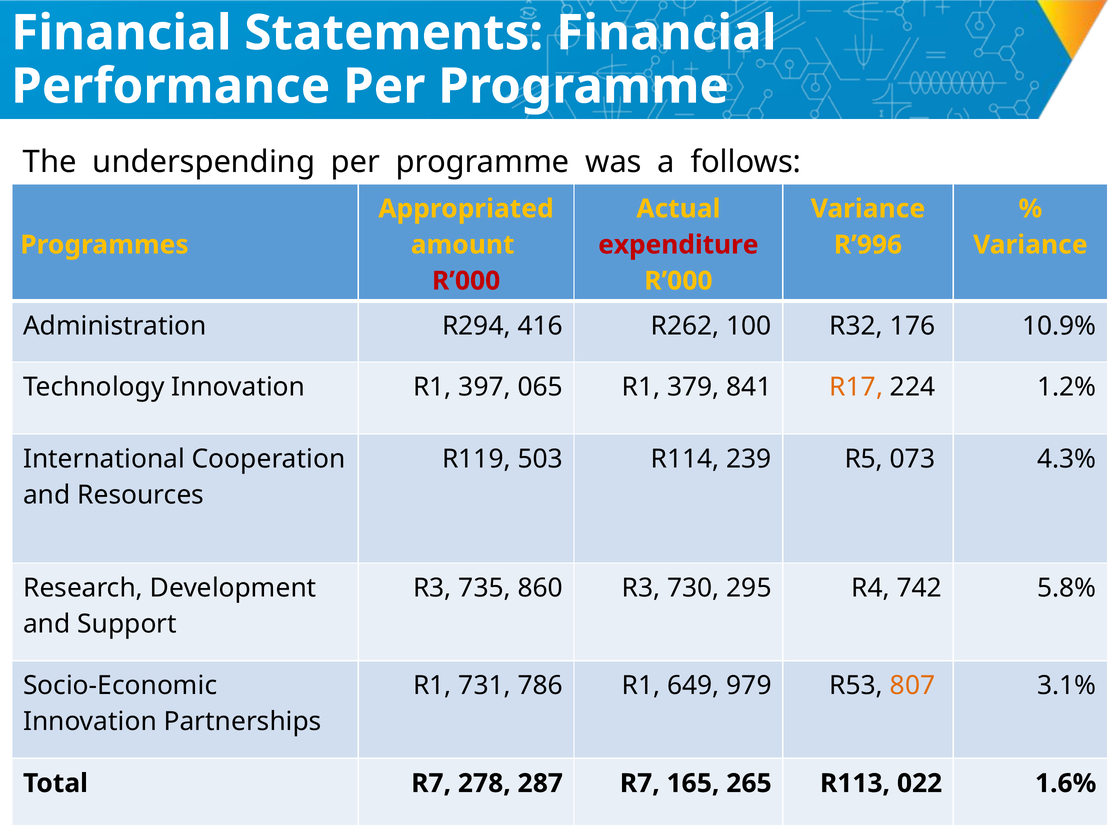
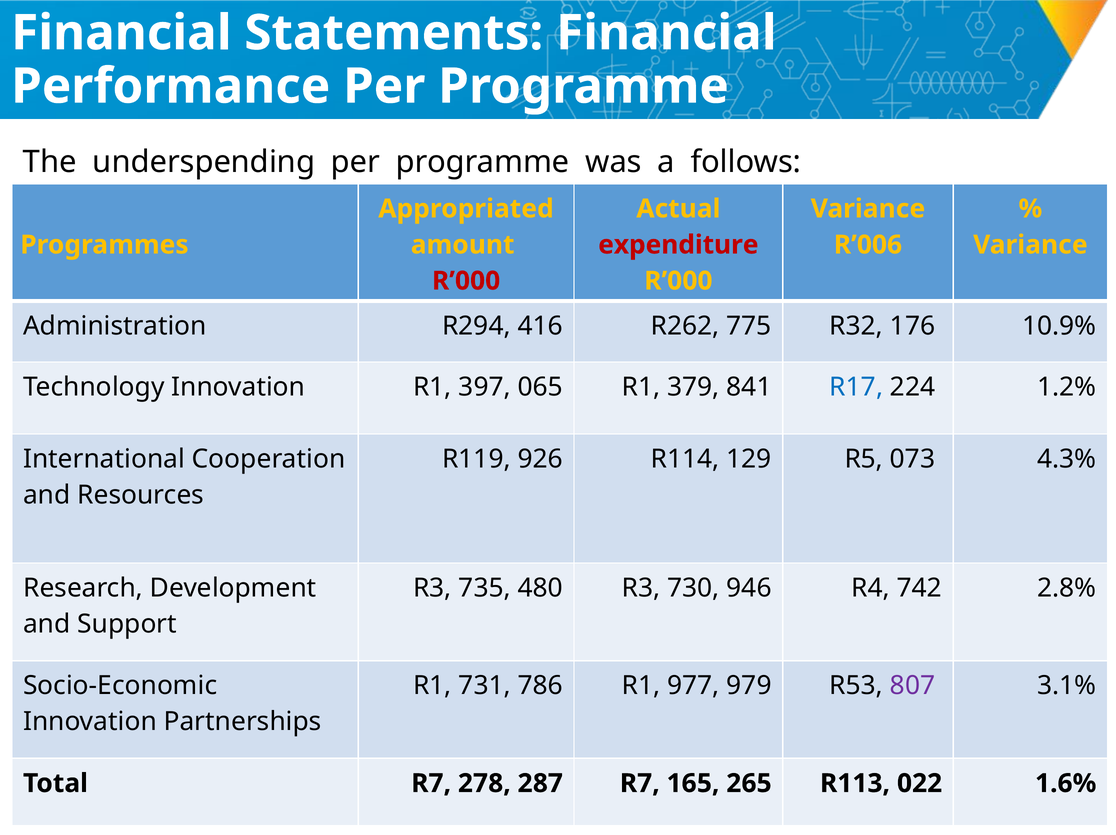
R’996: R’996 -> R’006 (868, 245)
100: 100 -> 775 (749, 326)
R17 colour: orange -> blue (856, 387)
503: 503 -> 926 (540, 459)
239: 239 -> 129 (749, 459)
860: 860 -> 480 (540, 588)
295: 295 -> 946 (749, 588)
5.8%: 5.8% -> 2.8% (1067, 588)
649: 649 -> 977 (693, 686)
807 colour: orange -> purple (913, 686)
